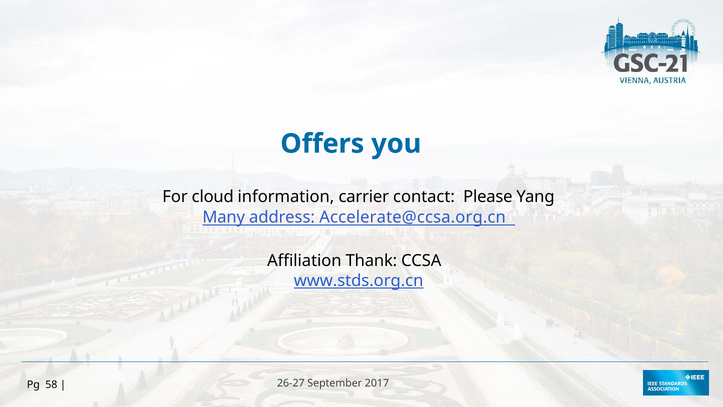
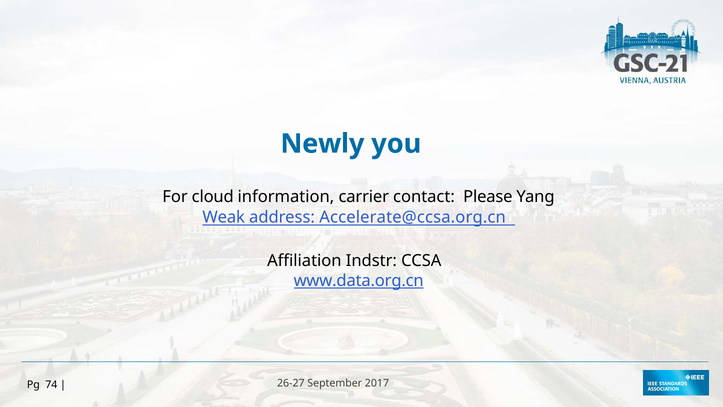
Offers: Offers -> Newly (322, 144)
Many: Many -> Weak (224, 217)
Thank: Thank -> Indstr (371, 261)
www.stds.org.cn: www.stds.org.cn -> www.data.org.cn (359, 281)
58: 58 -> 74 (51, 384)
